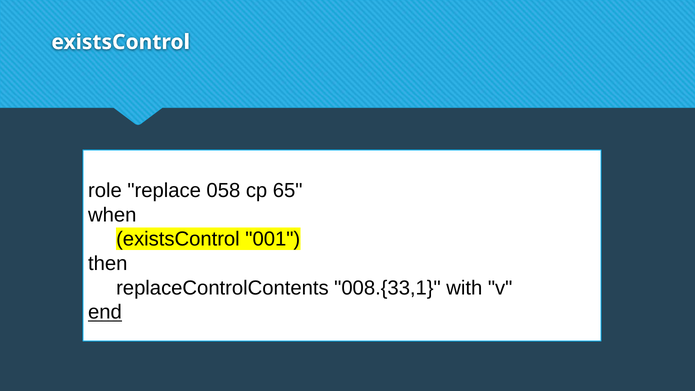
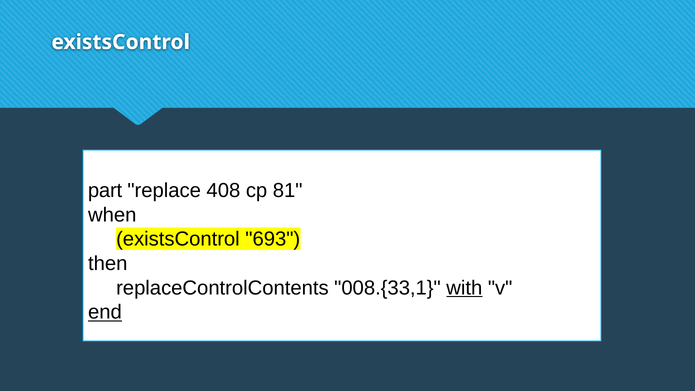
role: role -> part (105, 190)
058: 058 -> 408 (223, 190)
65: 65 -> 81 (288, 190)
001: 001 -> 693 (273, 239)
with underline: none -> present (464, 288)
